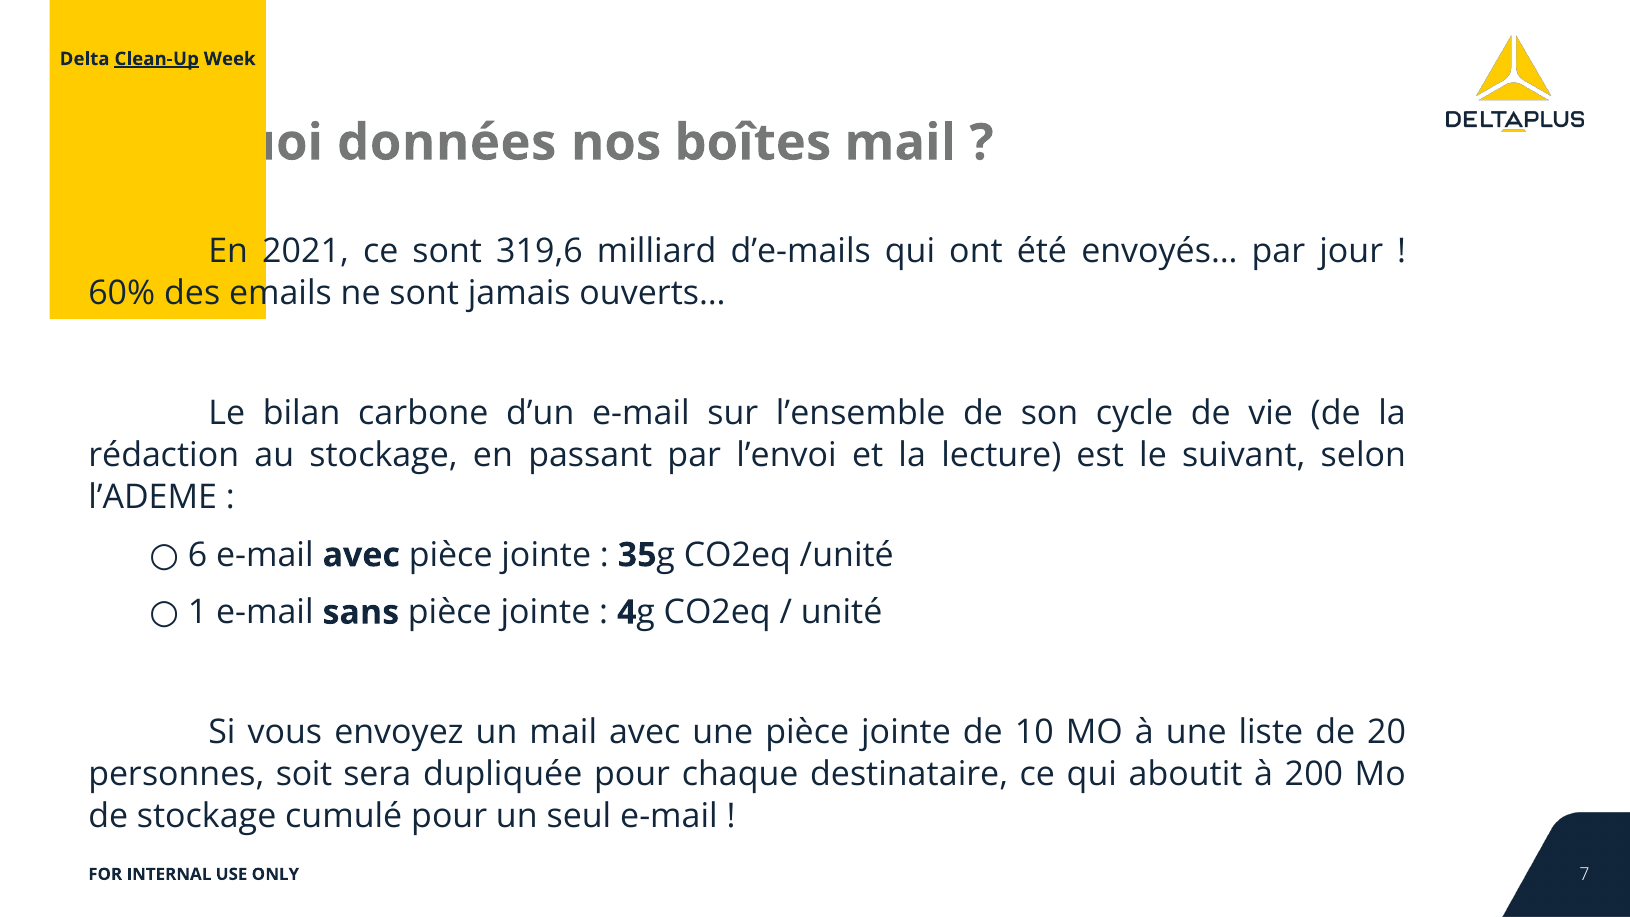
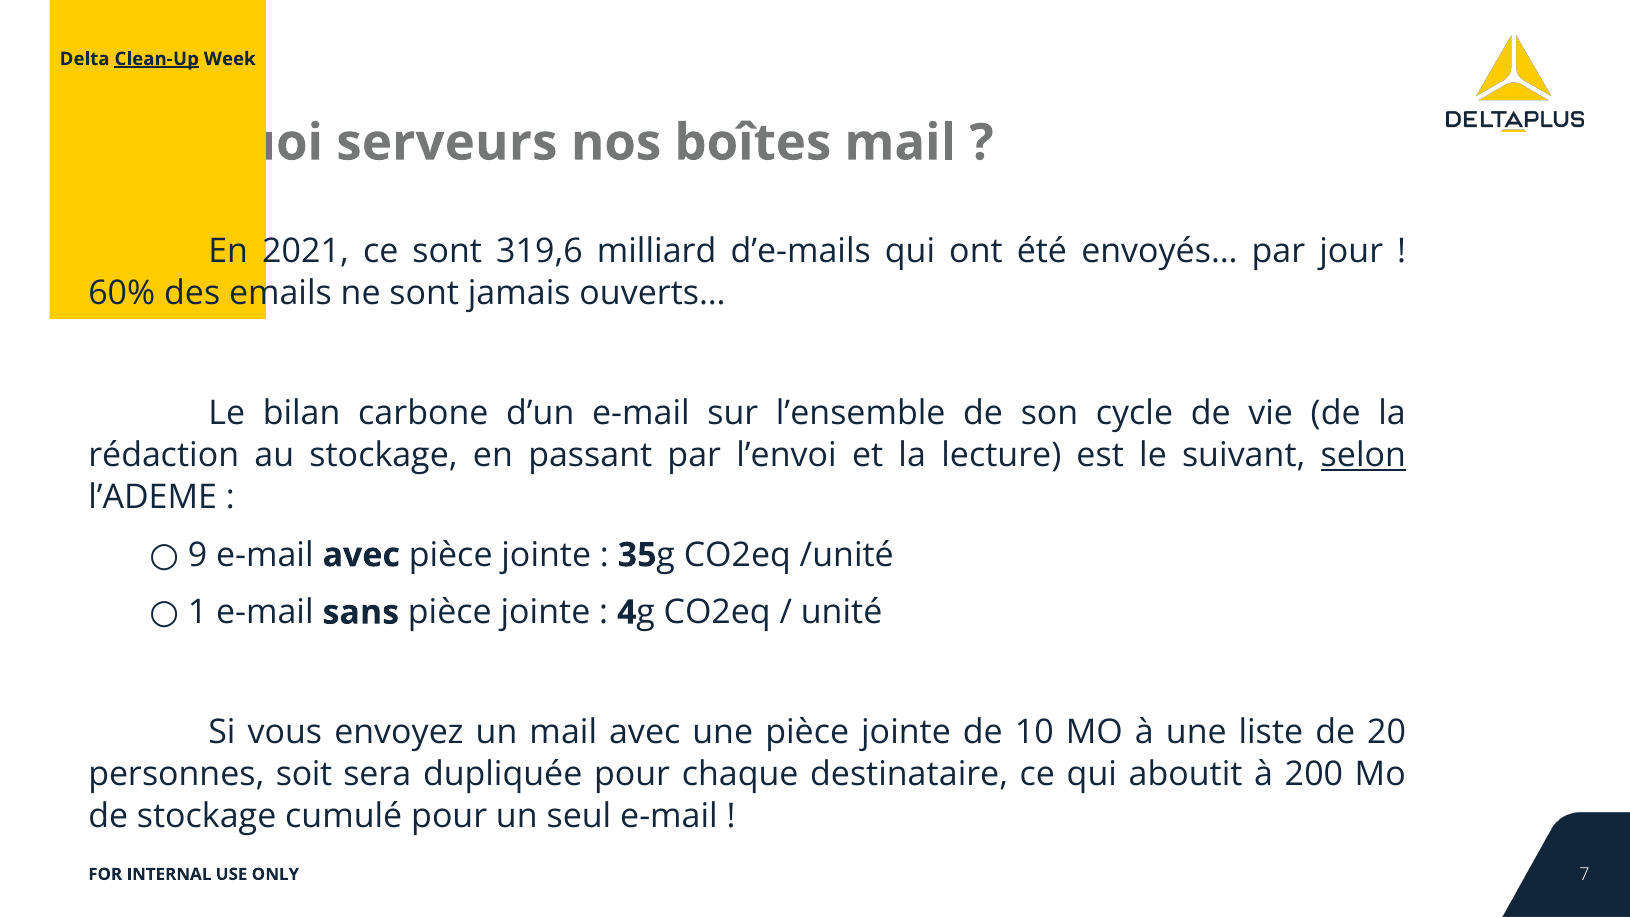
données: données -> serveurs (447, 143)
selon underline: none -> present (1363, 455)
6: 6 -> 9 (198, 555)
